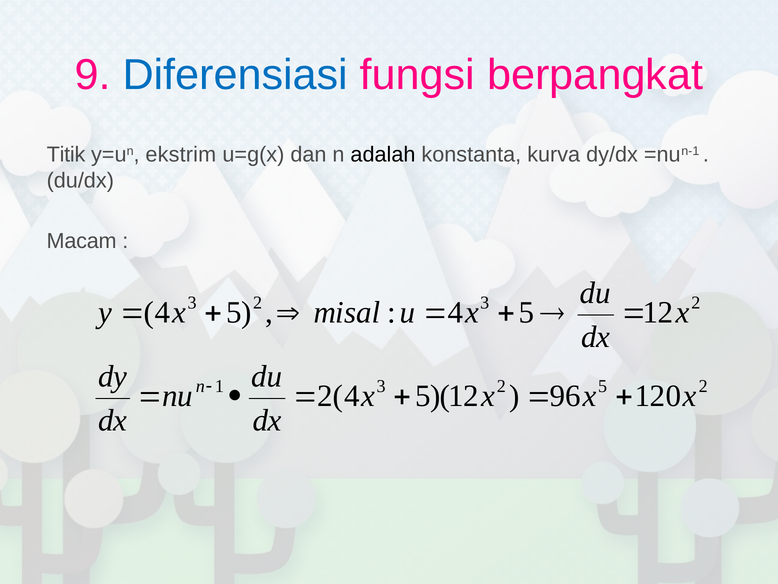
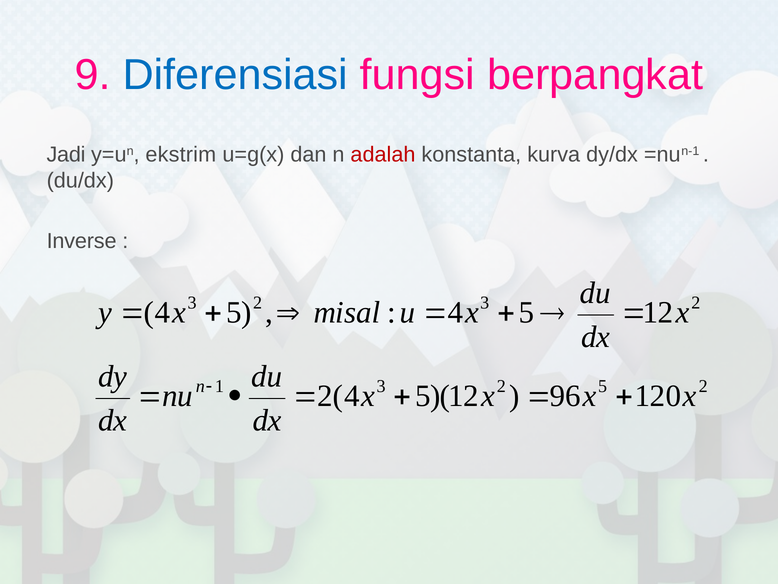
Titik: Titik -> Jadi (66, 155)
adalah colour: black -> red (383, 155)
Macam: Macam -> Inverse (82, 241)
